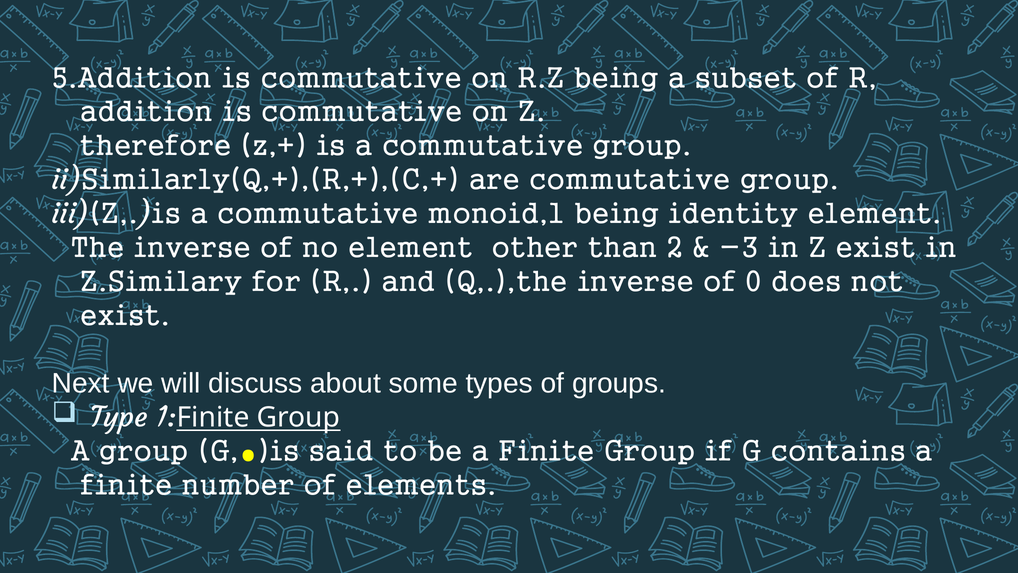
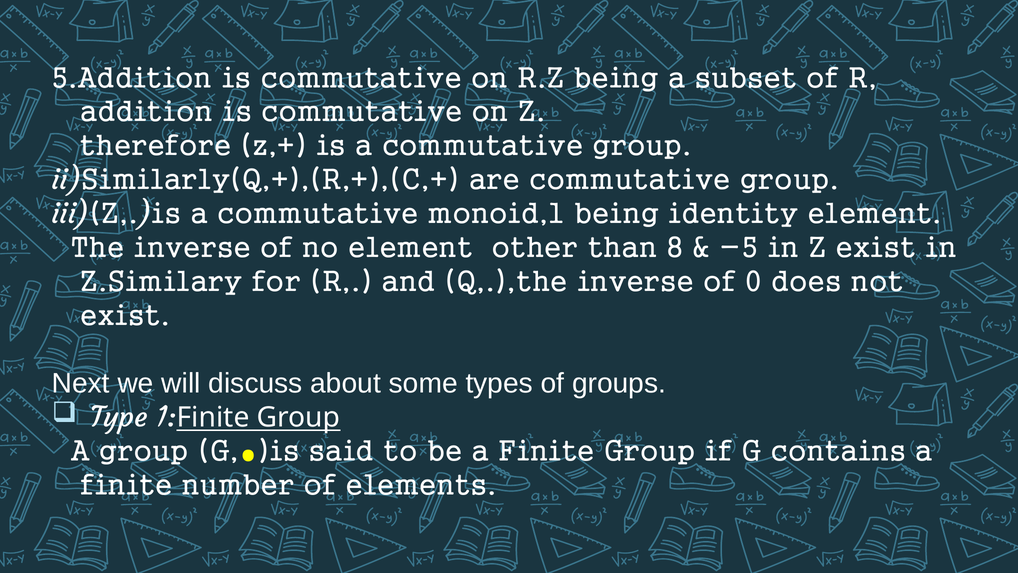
2: 2 -> 8 (675, 248)
-3: -3 -> -5 (738, 248)
